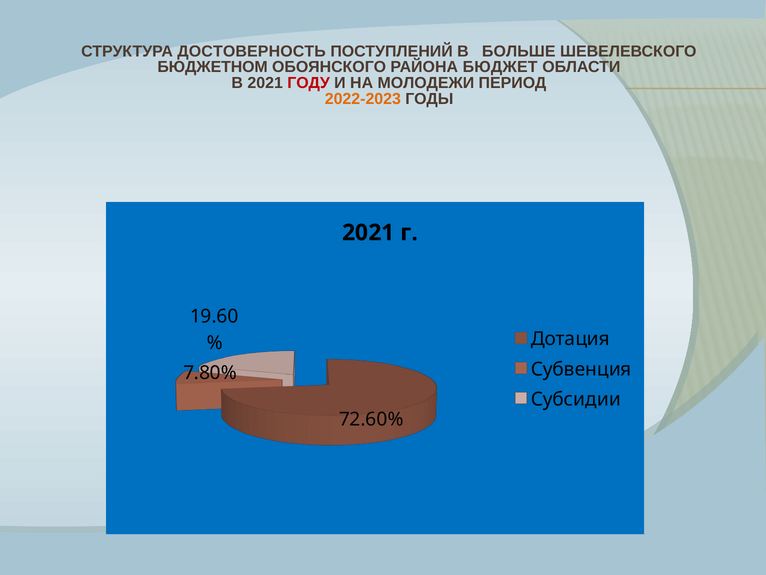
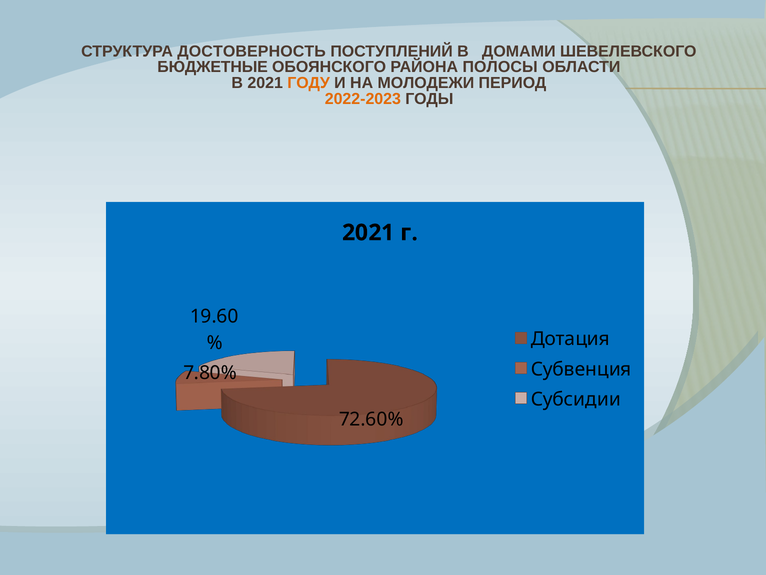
БОЛЬШЕ: БОЛЬШЕ -> ДОМАМИ (519, 51)
БЮДЖЕТНОМ: БЮДЖЕТНОМ -> БЮДЖЕТНЫЕ (213, 67)
БЮДЖЕТ: БЮДЖЕТ -> ПОЛОСЫ (500, 67)
ГОДУ colour: red -> orange (309, 83)
